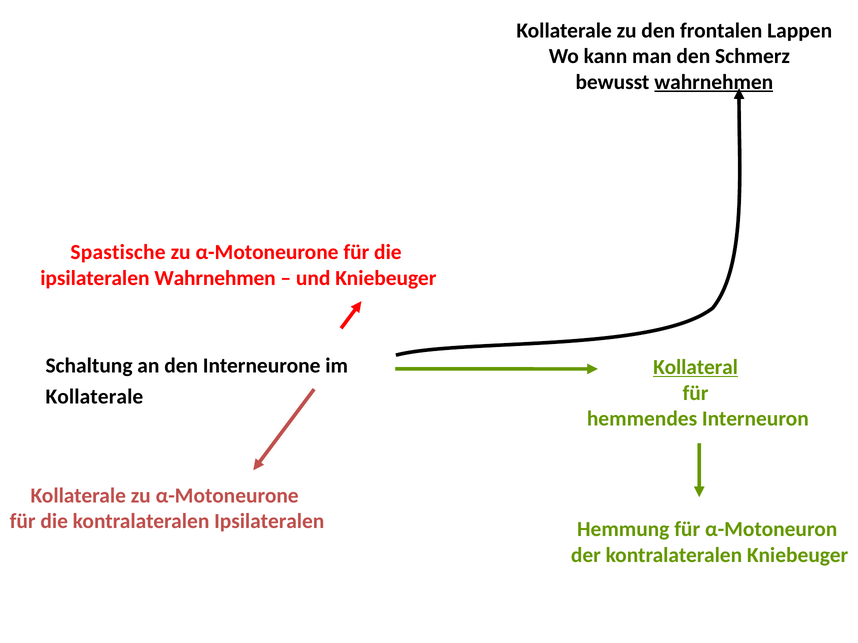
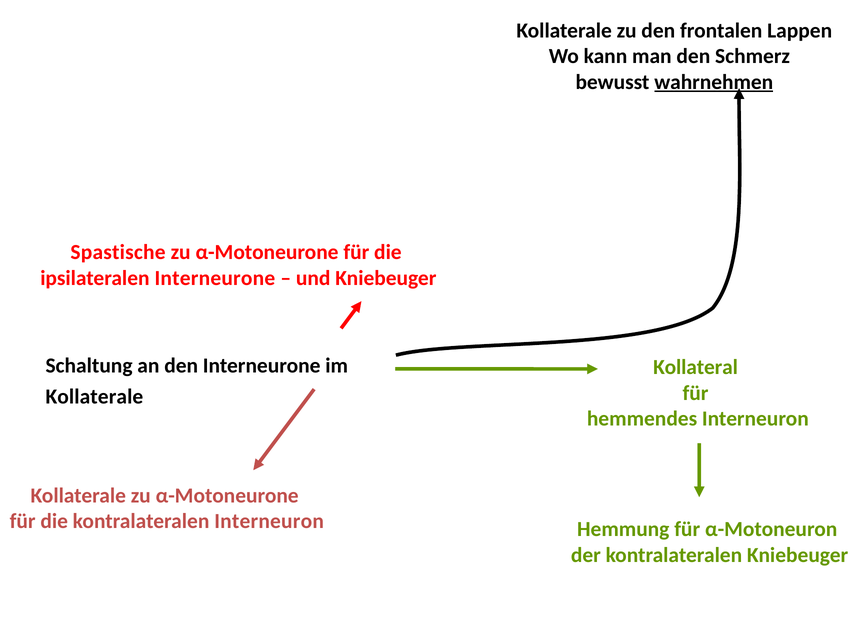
ipsilateralen Wahrnehmen: Wahrnehmen -> Interneurone (215, 278)
Kollateral underline: present -> none (696, 368)
kontralateralen Ipsilateralen: Ipsilateralen -> Interneuron (269, 522)
